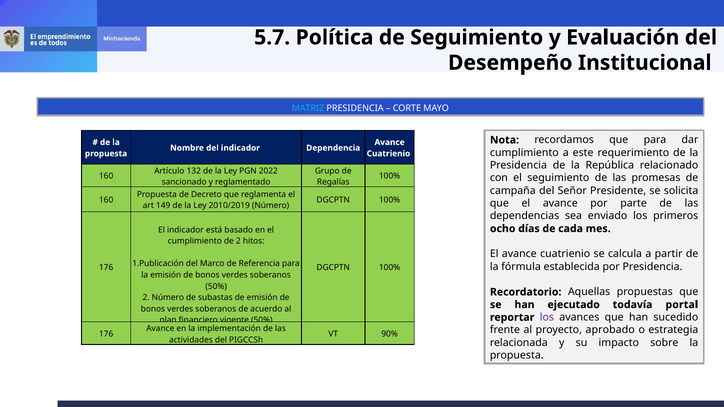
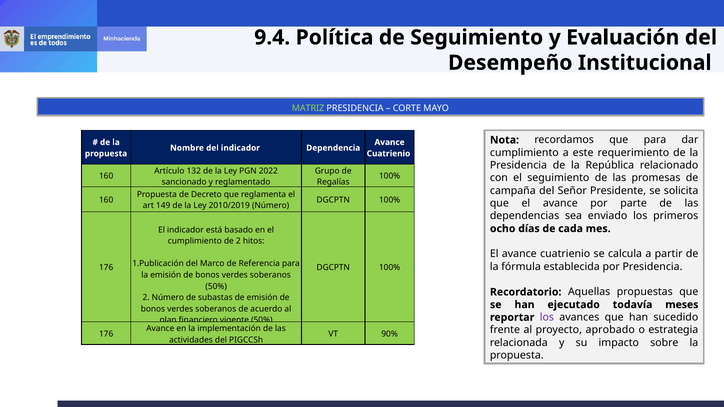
5.7: 5.7 -> 9.4 (272, 37)
MATRIZ colour: light blue -> light green (308, 108)
portal: portal -> meses (682, 305)
